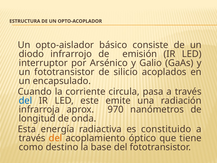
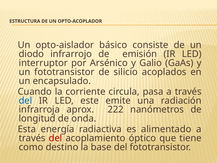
970: 970 -> 222 (116, 109)
constituido: constituido -> alimentado (166, 129)
del colour: orange -> red (56, 138)
